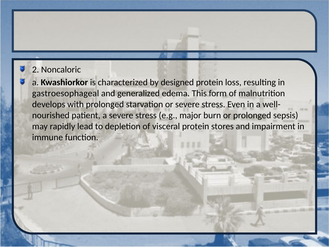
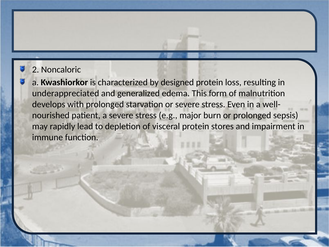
gastroesophageal: gastroesophageal -> underappreciated (66, 93)
